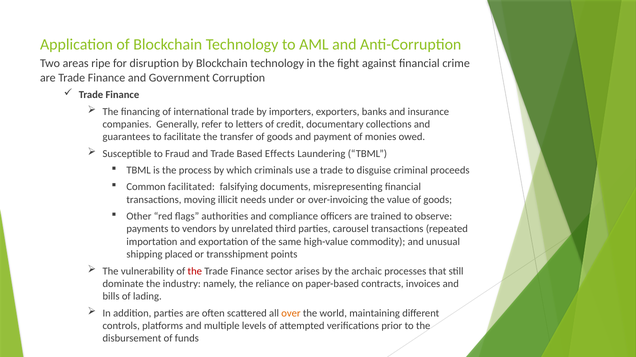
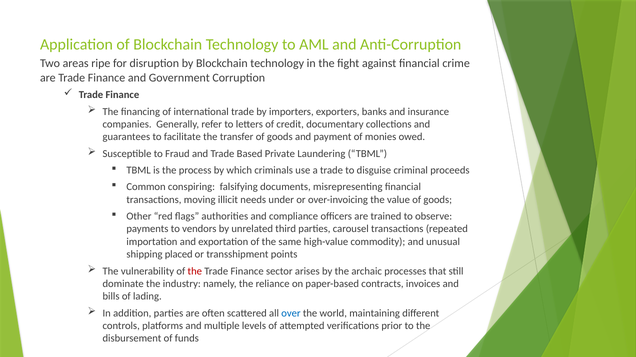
Effects: Effects -> Private (280, 154)
facilitated: facilitated -> conspiring (191, 187)
over colour: orange -> blue (291, 314)
